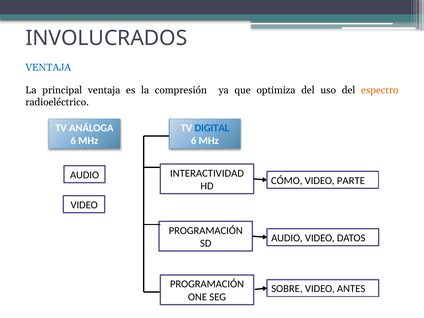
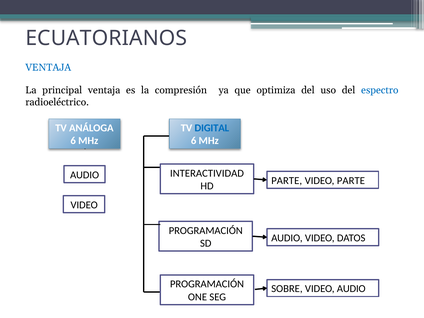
INVOLUCRADOS: INVOLUCRADOS -> ECUATORIANOS (106, 38)
espectro colour: orange -> blue (380, 90)
CÓMO: CÓMO -> PARTE (287, 181)
VIDEO ANTES: ANTES -> AUDIO (351, 289)
